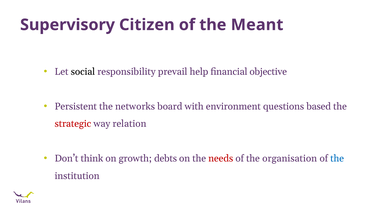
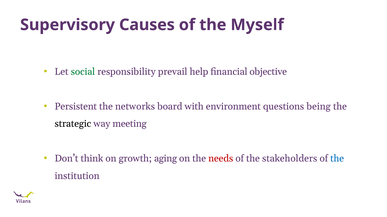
Citizen: Citizen -> Causes (147, 25)
Meant: Meant -> Myself (257, 25)
social colour: black -> green (83, 72)
based: based -> being (319, 107)
strategic colour: red -> black (73, 124)
relation: relation -> meeting (130, 124)
debts: debts -> aging (166, 159)
organisation: organisation -> stakeholders (290, 159)
